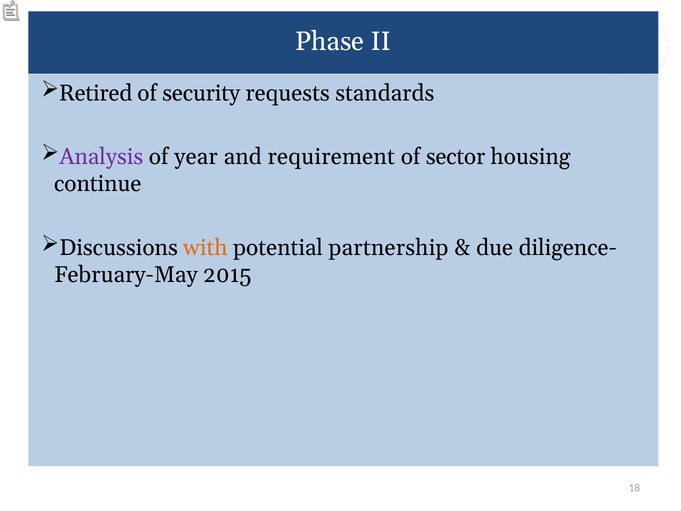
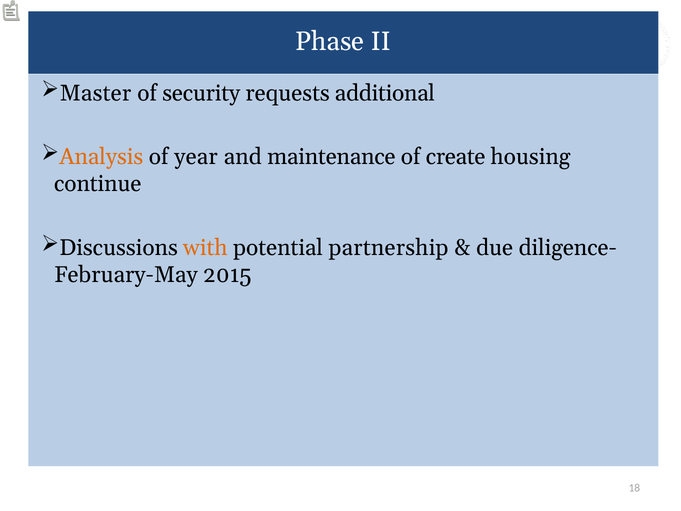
Retired: Retired -> Master (95, 93)
standards: standards -> additional (385, 93)
Analysis colour: purple -> orange (101, 157)
requirement: requirement -> maintenance (331, 157)
sector: sector -> create (456, 157)
